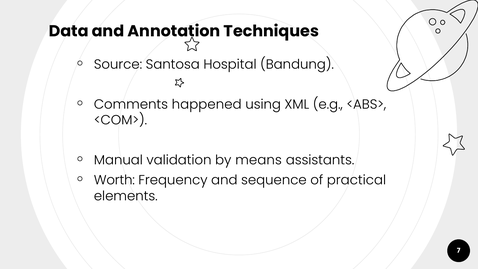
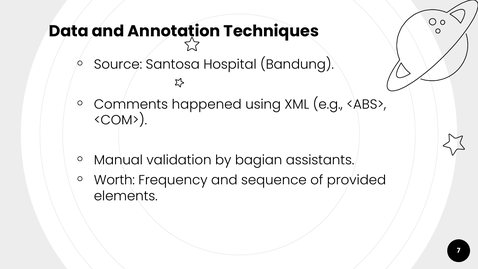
means: means -> bagian (259, 160)
practical: practical -> provided (356, 180)
